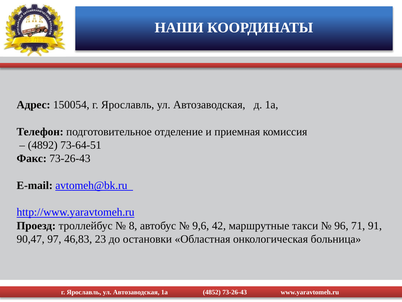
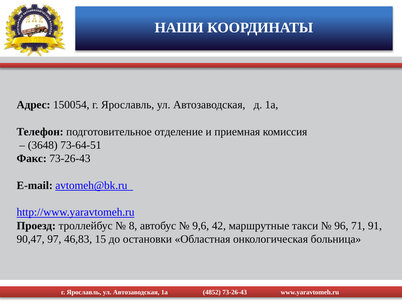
4892: 4892 -> 3648 (43, 145)
23: 23 -> 15 (100, 239)
